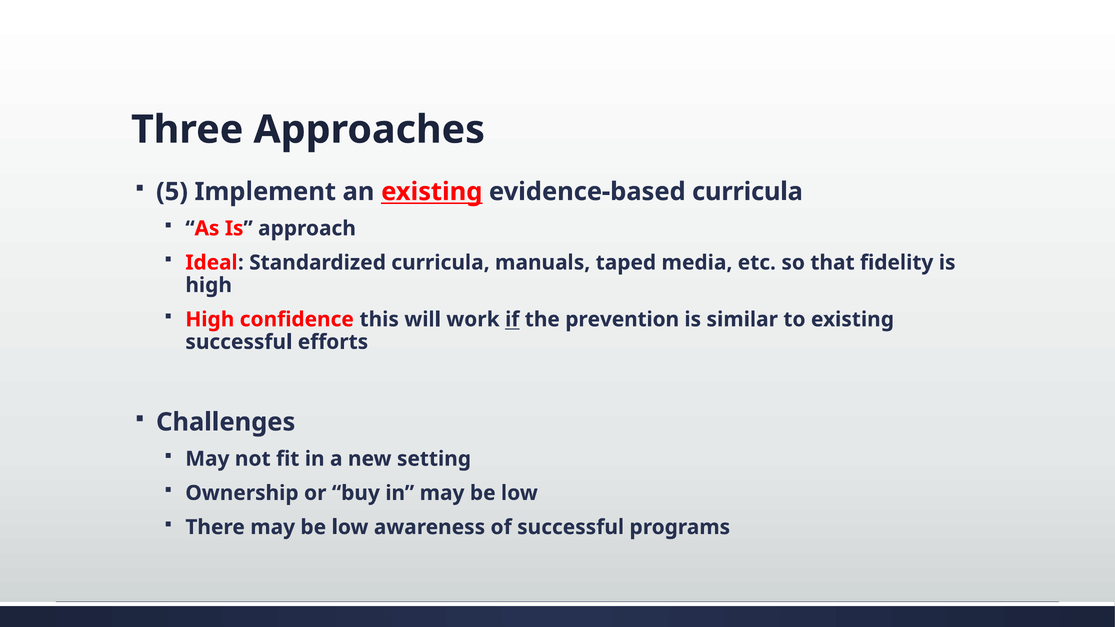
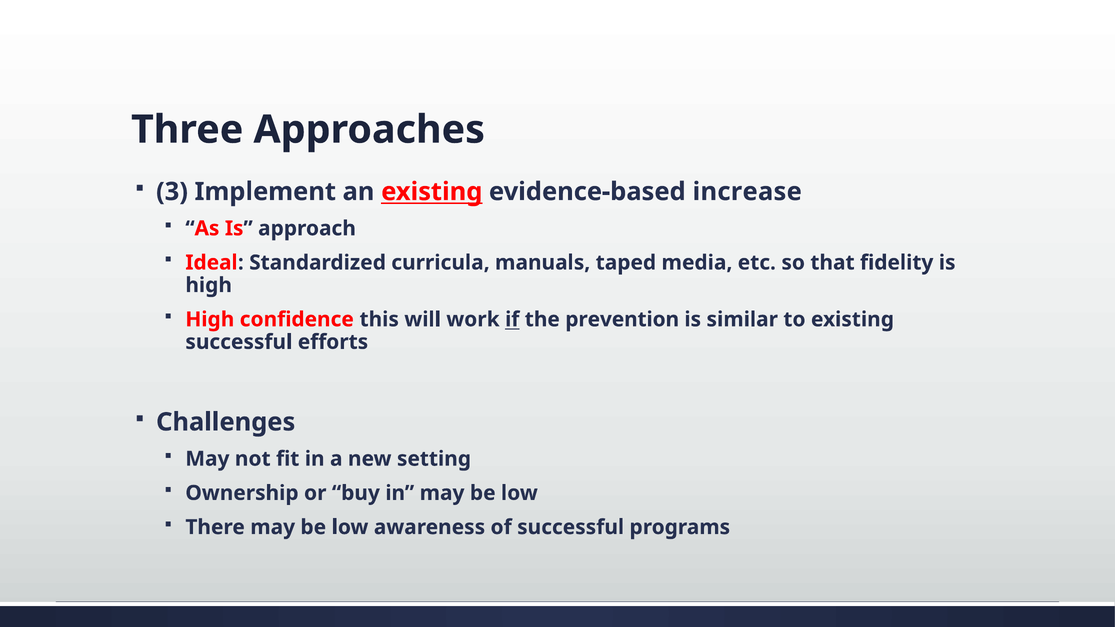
5: 5 -> 3 (172, 192)
evidence-based curricula: curricula -> increase (747, 192)
